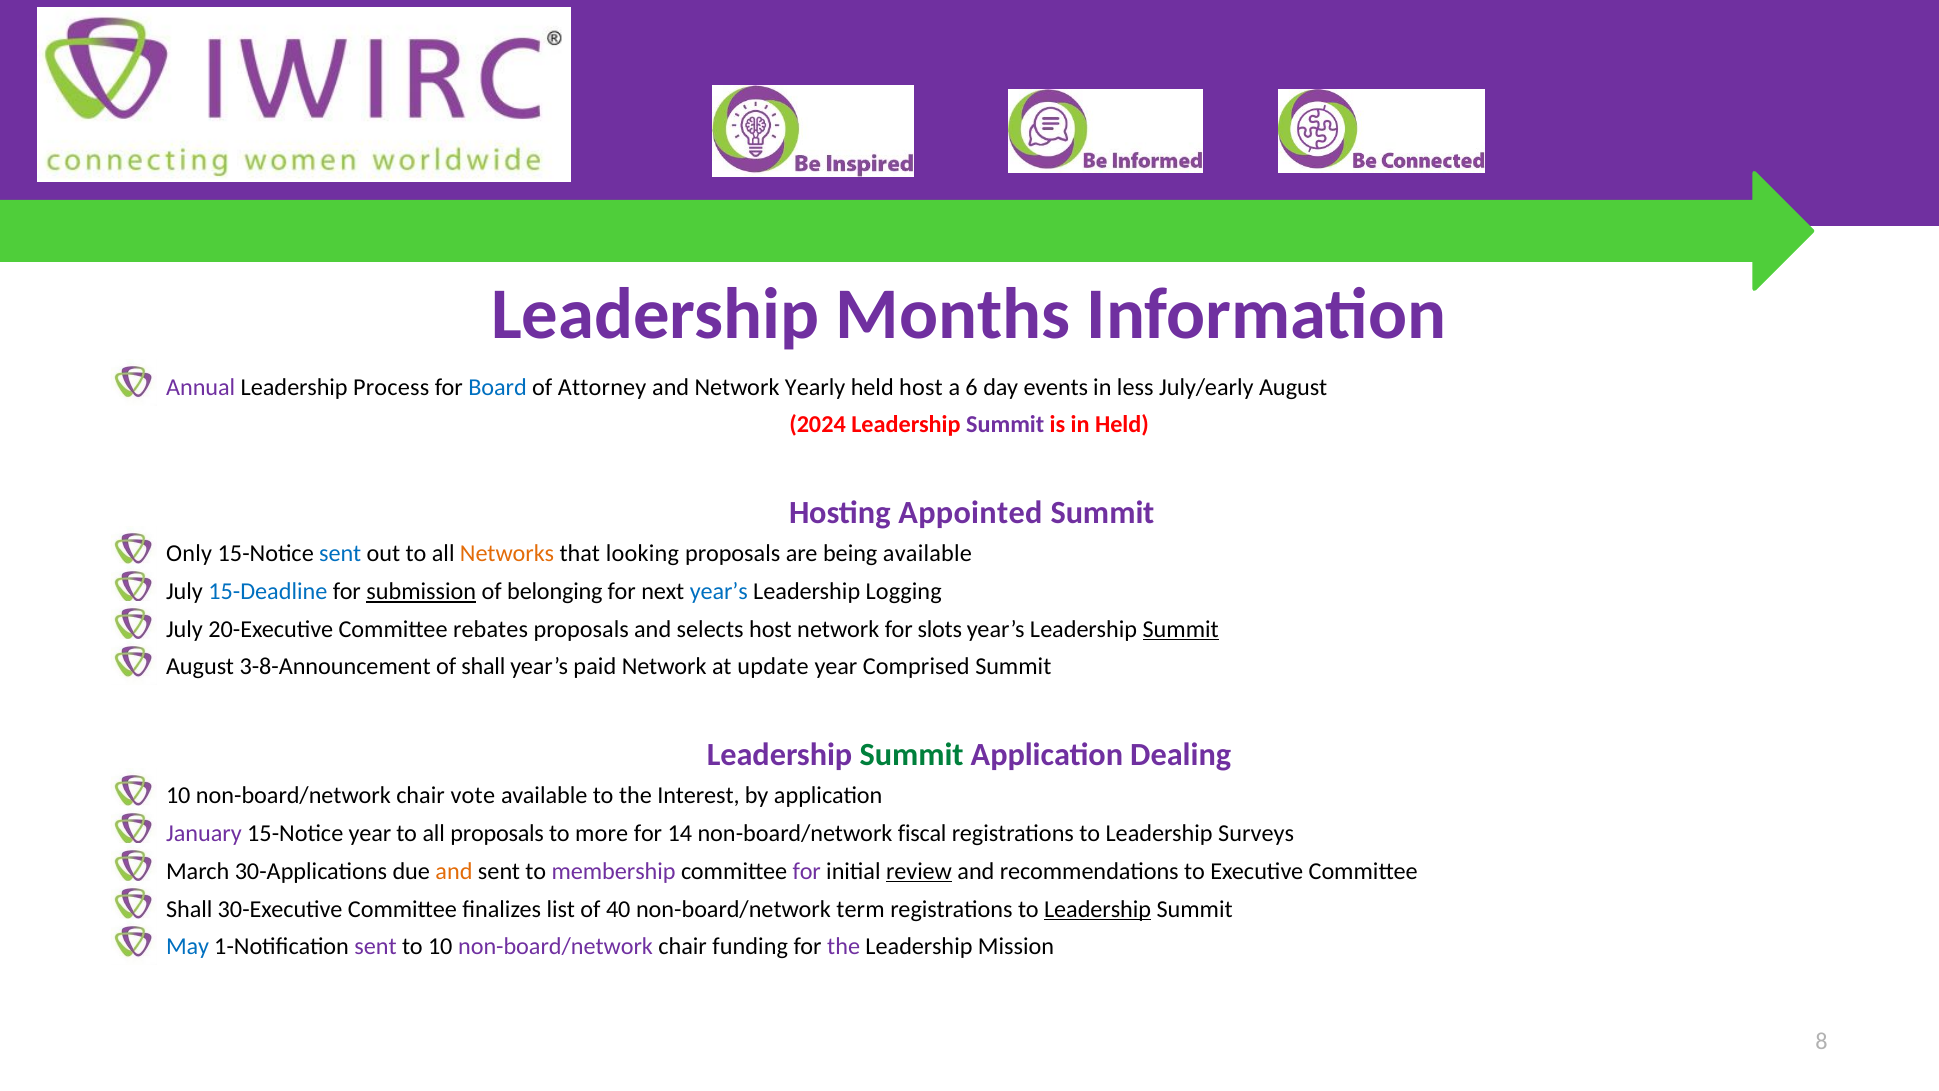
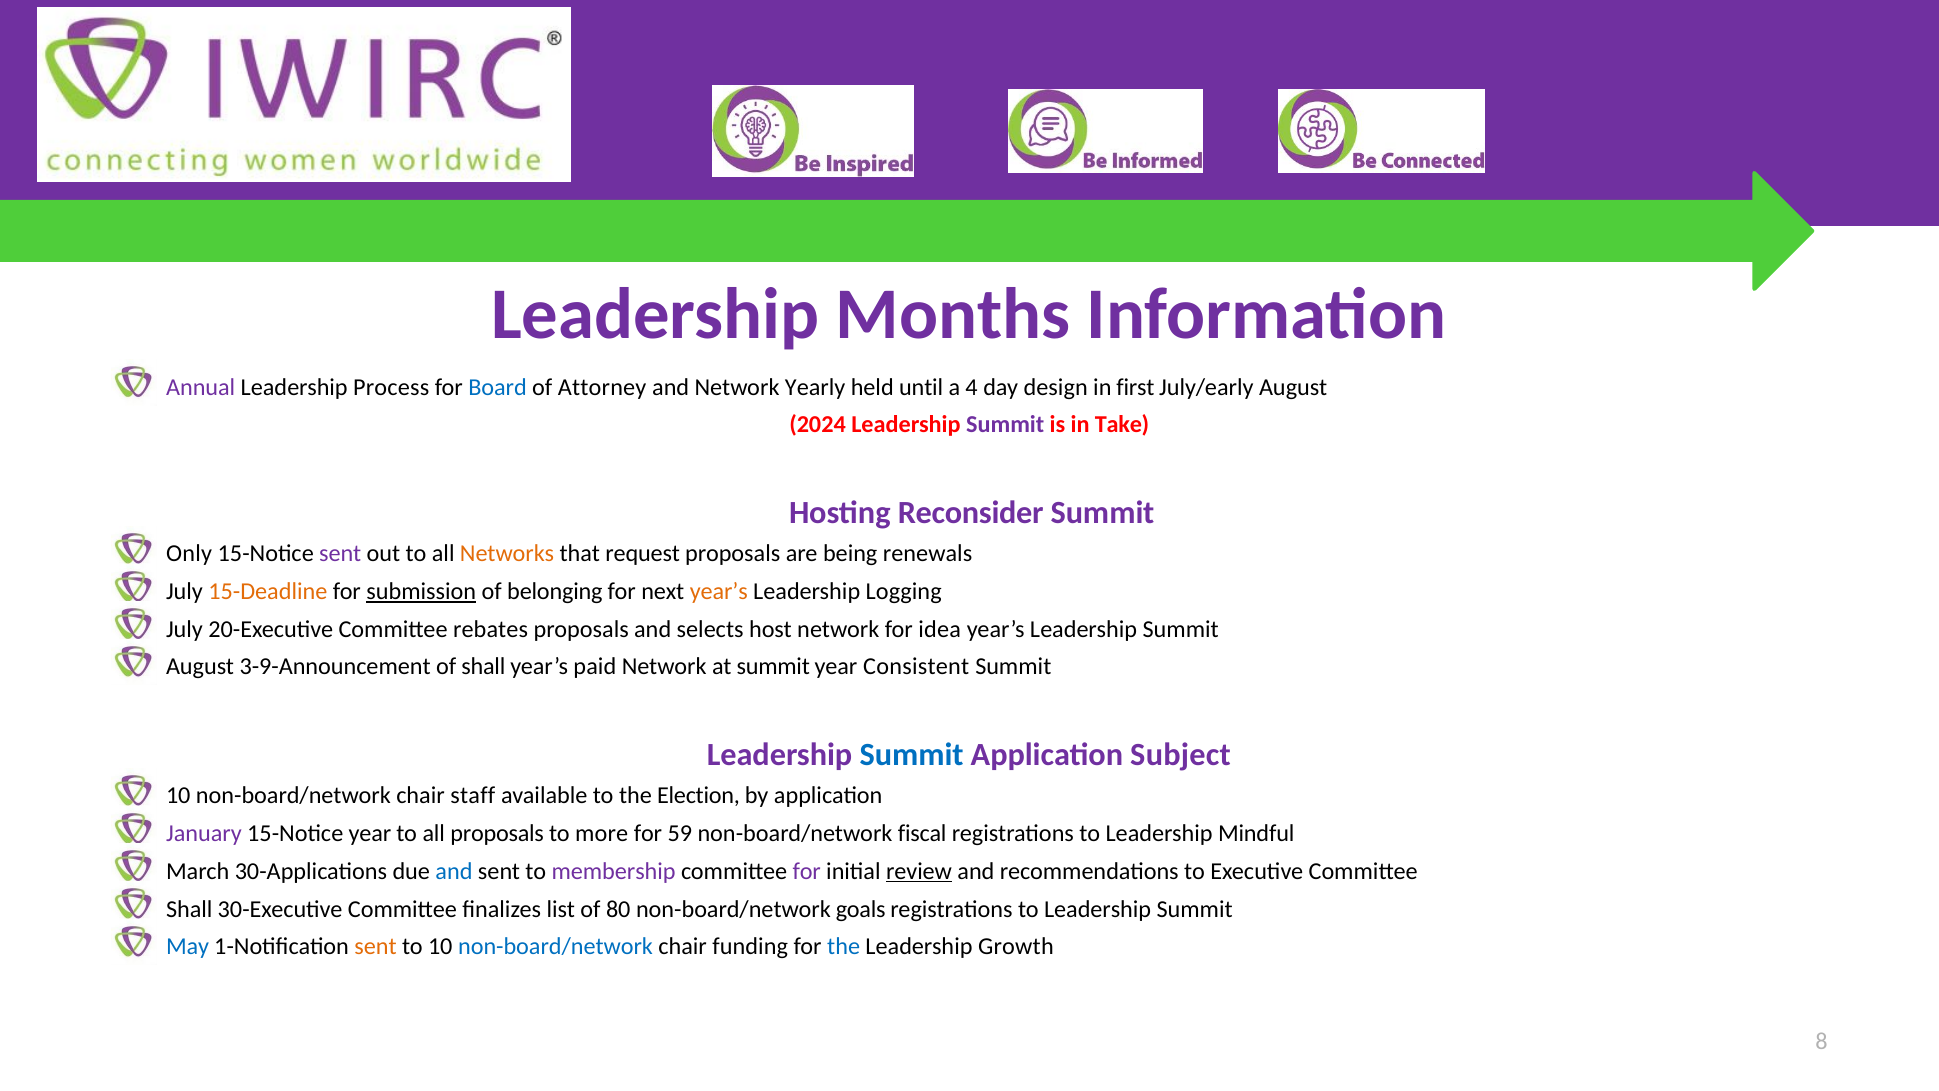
held host: host -> until (921, 387)
6: 6 -> 4 (972, 387)
events: events -> design (1056, 387)
less: less -> first (1135, 387)
in Held: Held -> Take (1122, 425)
Appointed: Appointed -> Reconsider (971, 512)
sent colour: blue -> purple (340, 554)
looking: looking -> request (643, 554)
being available: available -> renewals (928, 554)
15-Deadline colour: blue -> orange (268, 591)
year’s colour: blue -> orange (719, 591)
slots: slots -> idea (940, 629)
Summit underline: present -> none (1181, 629)
3-8-Announcement: 3-8-Announcement -> 3-9-Announcement (335, 667)
at update: update -> summit (773, 667)
Comprised: Comprised -> Consistent (916, 667)
Summit colour: green -> blue (912, 755)
Dealing: Dealing -> Subject (1181, 755)
vote: vote -> staff (473, 796)
Interest: Interest -> Election (699, 796)
14: 14 -> 59 (680, 833)
Surveys: Surveys -> Mindful (1256, 833)
and colour: orange -> blue (454, 871)
40: 40 -> 80 (618, 909)
term: term -> goals (861, 909)
Leadership underline: present -> none (1098, 909)
sent colour: purple -> orange (376, 947)
non-board/network colour: purple -> blue (556, 947)
the colour: purple -> blue (844, 947)
Mission: Mission -> Growth (1016, 947)
